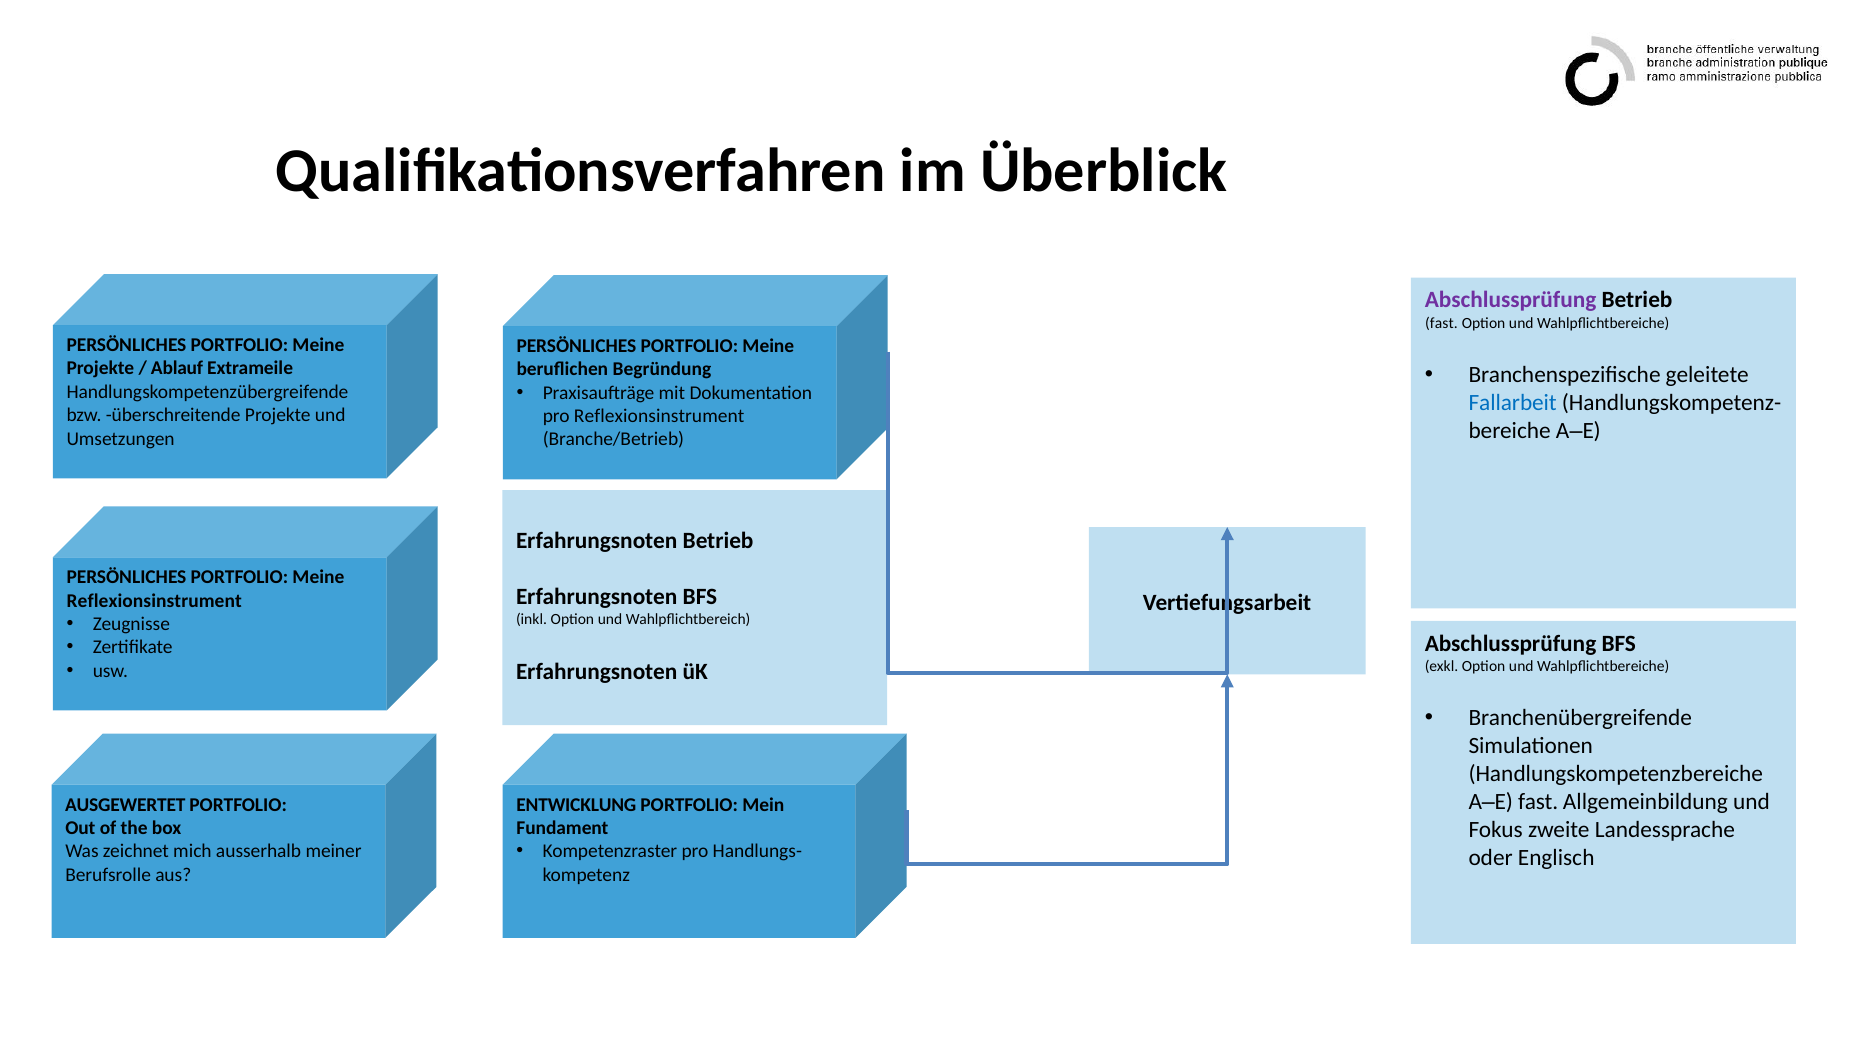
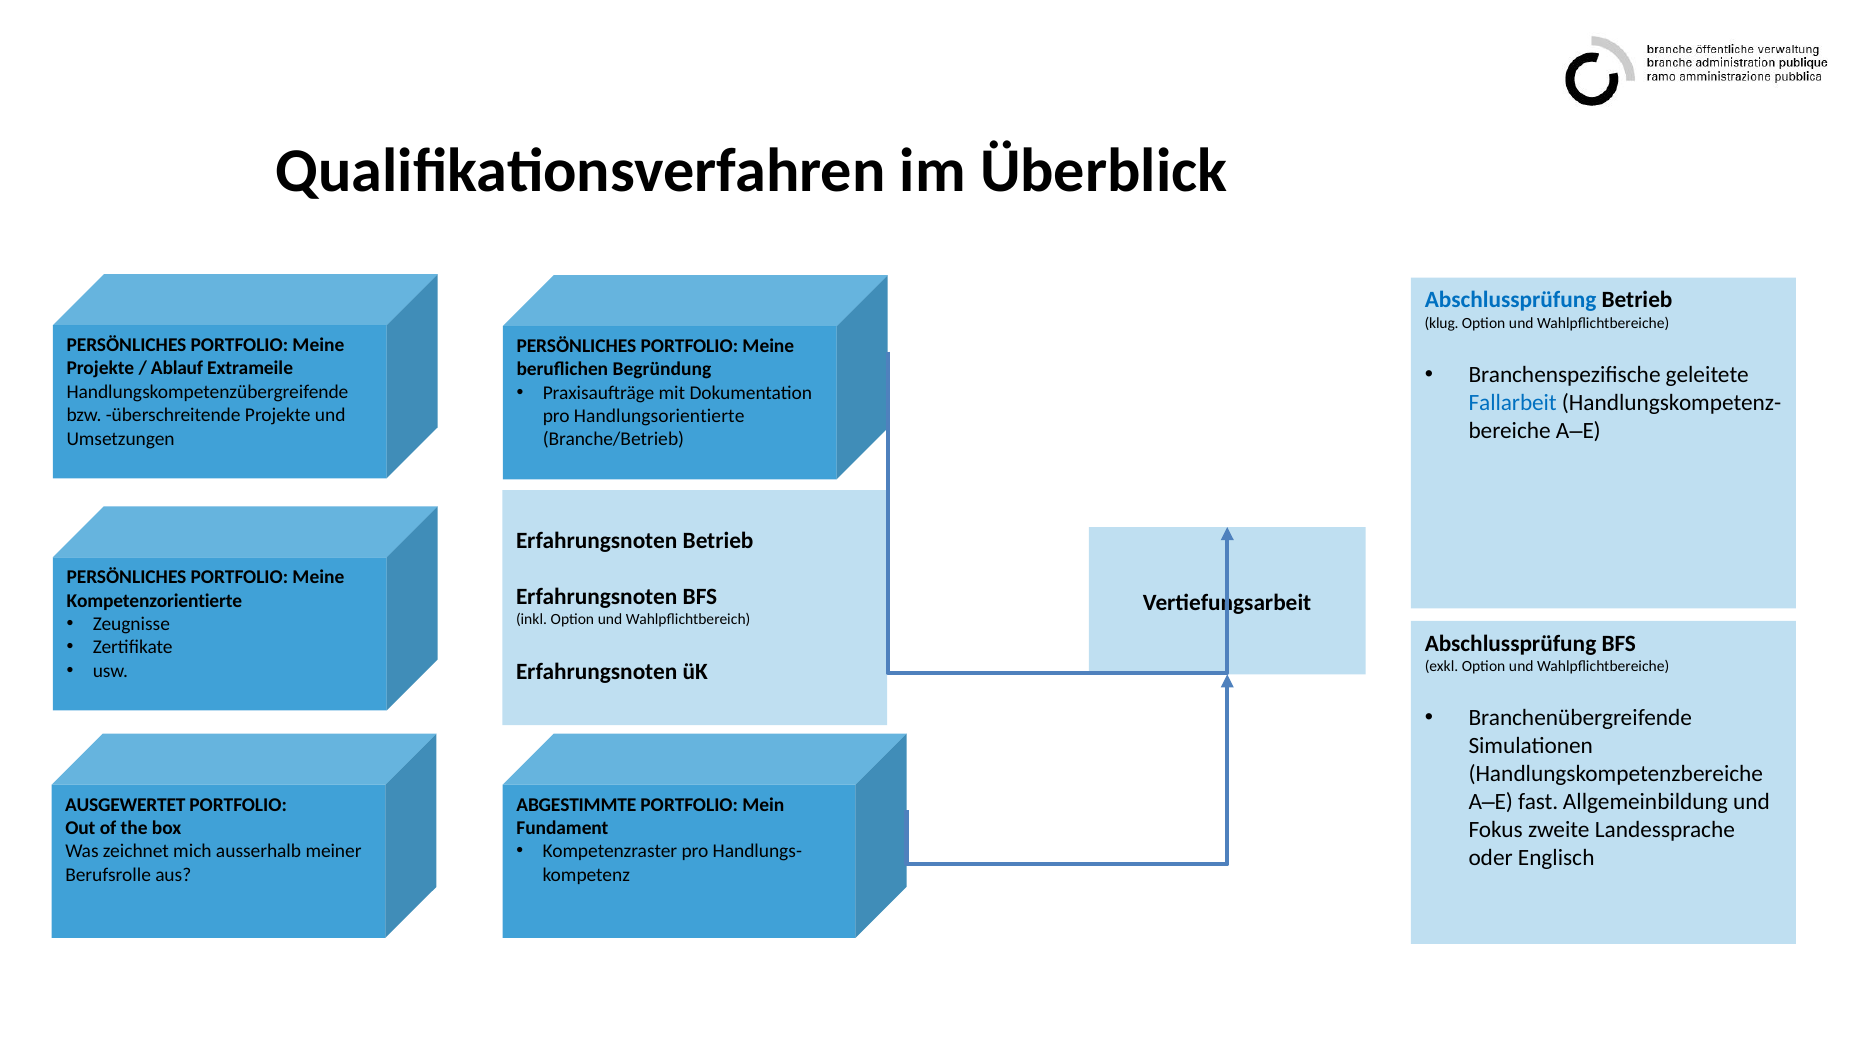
Abschlussprüfung colour: purple -> blue (1511, 300)
fast: fast -> klug (1442, 323)
pro Reflexionsinstrument: Reflexionsinstrument -> Handlungsorientierte (659, 416)
Reflexionsinstrument: Reflexionsinstrument -> Kompetenzorientierte (154, 601)
ENTWICKLUNG: ENTWICKLUNG -> ABGESTIMMTE (576, 805)
